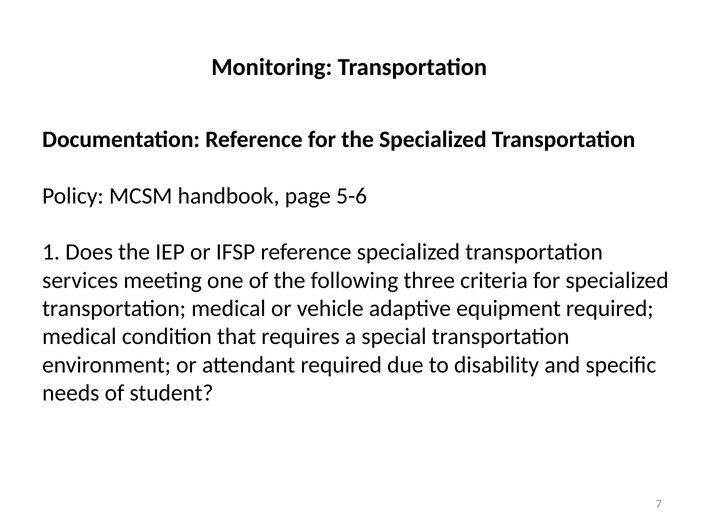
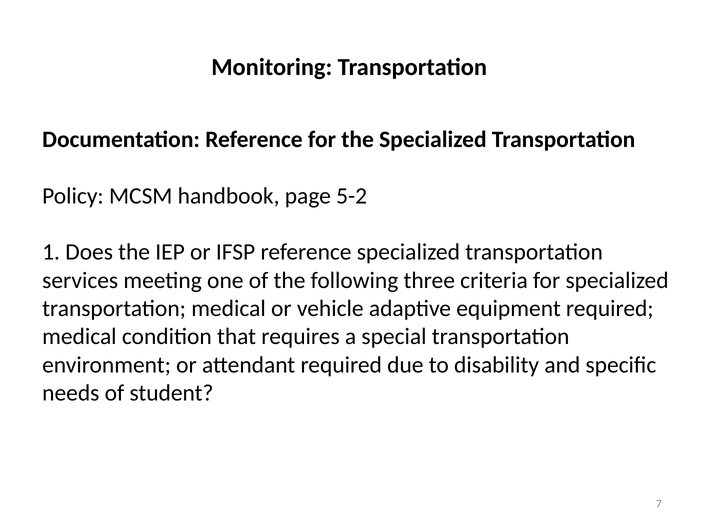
5-6: 5-6 -> 5-2 (352, 196)
